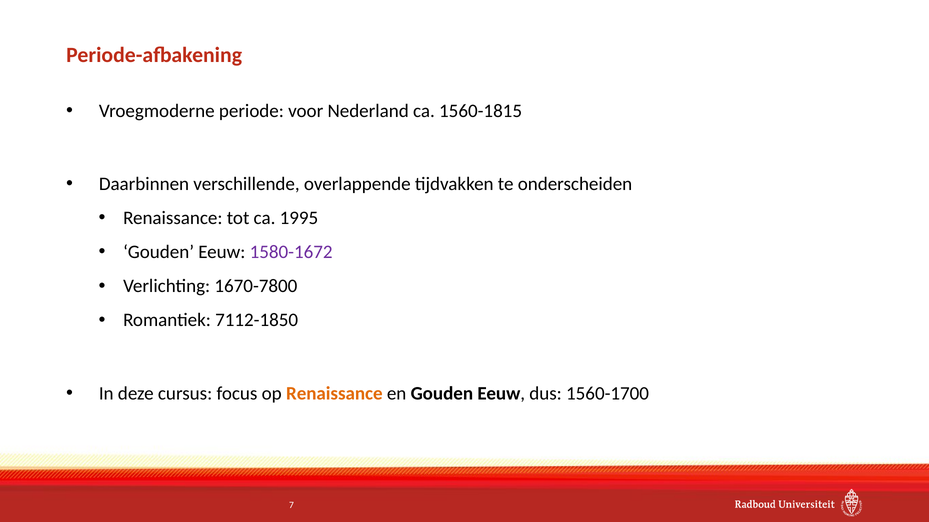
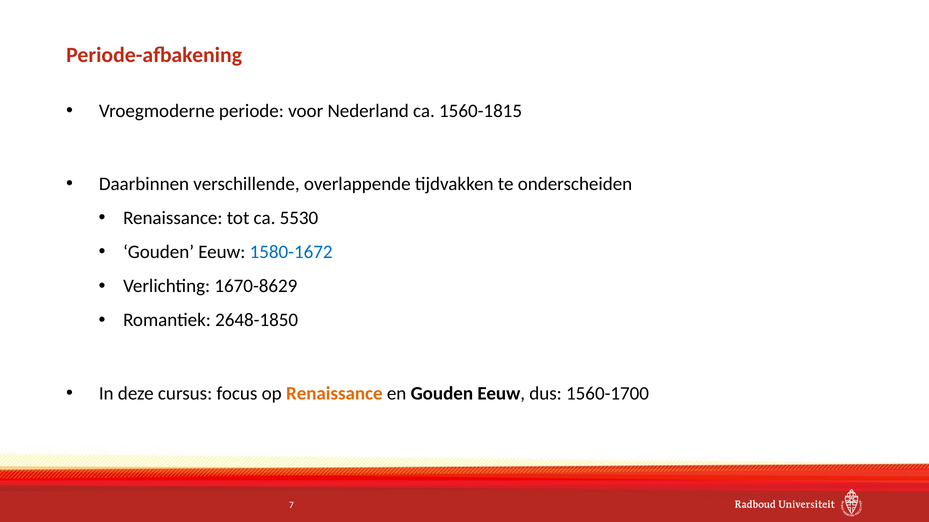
1995: 1995 -> 5530 (299, 218)
1580-1672 colour: purple -> blue (291, 252)
1670-7800: 1670-7800 -> 1670-8629 (256, 286)
7112-1850: 7112-1850 -> 2648-1850 (257, 320)
